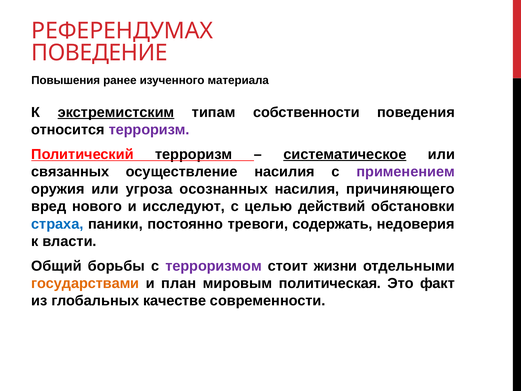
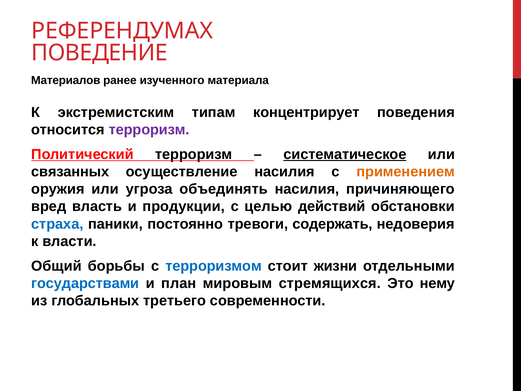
Повышения: Повышения -> Материалов (66, 80)
экстремистским underline: present -> none (116, 112)
собственности: собственности -> концентрирует (306, 112)
применением colour: purple -> orange (406, 172)
осознанных: осознанных -> объединять (224, 189)
нового: нового -> власть (97, 206)
исследуют: исследуют -> продукции (184, 206)
терроризмом colour: purple -> blue (214, 266)
государствами colour: orange -> blue (85, 283)
политическая: политическая -> стремящихся (330, 283)
факт: факт -> нему (437, 283)
качестве: качестве -> третьего (175, 301)
